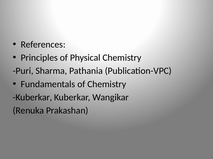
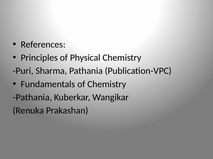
Kuberkar: Kuberkar -> Pathania (32, 98)
